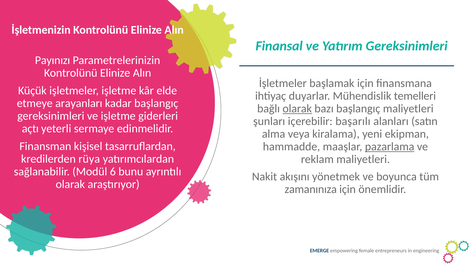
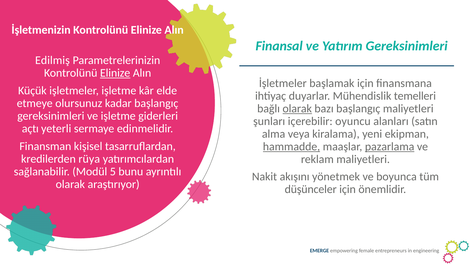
Payınızı: Payınızı -> Edilmiş (52, 60)
Elinize underline: none -> present (115, 73)
arayanları: arayanları -> olursunuz (79, 103)
başarılı: başarılı -> oyuncu (353, 121)
hammadde underline: none -> present (292, 147)
6: 6 -> 5 (113, 172)
zamanınıza: zamanınıza -> düşünceler (311, 190)
